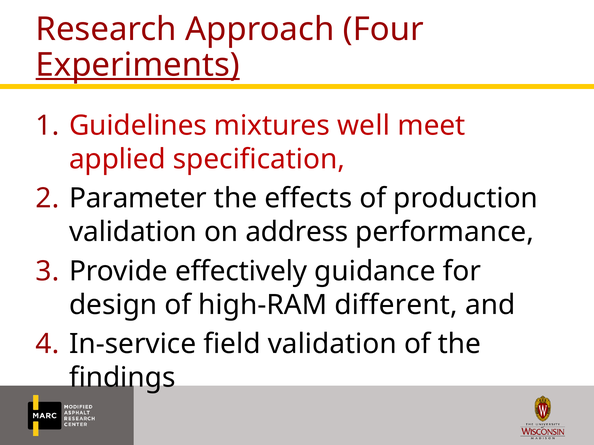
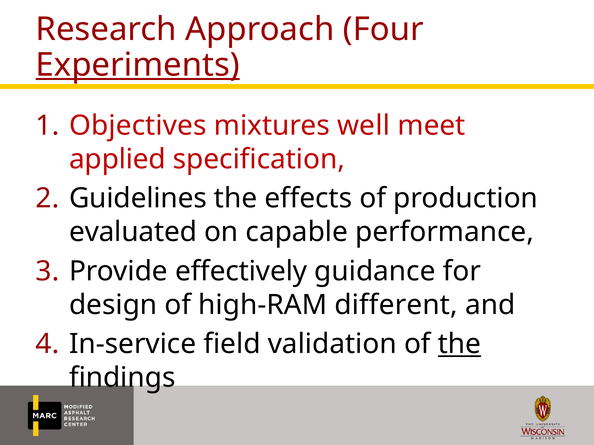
Guidelines: Guidelines -> Objectives (138, 126)
Parameter: Parameter -> Guidelines (138, 199)
validation: validation -> evaluated (133, 232)
address: address -> capable (297, 232)
the underline: none -> present (459, 344)
